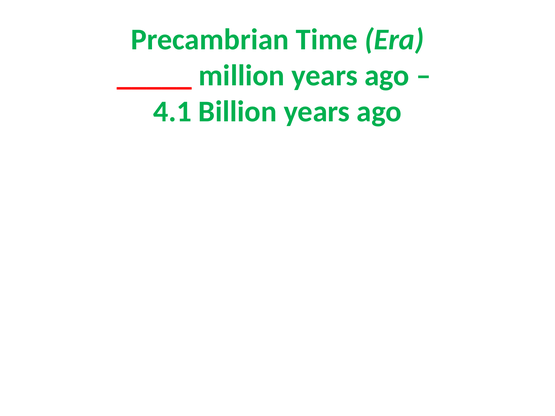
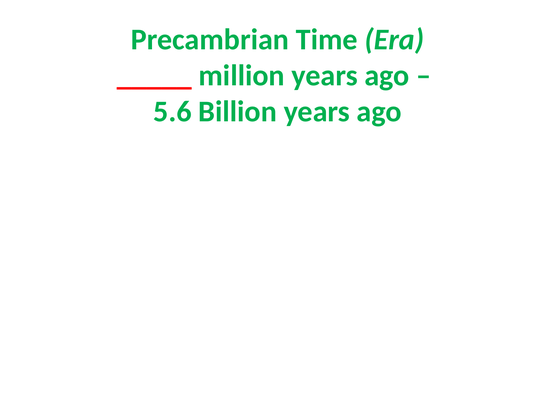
4.1: 4.1 -> 5.6 (172, 112)
